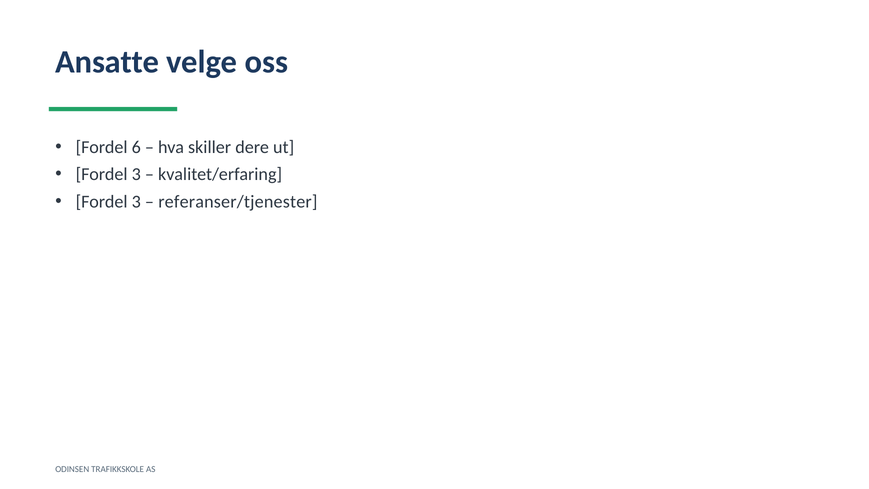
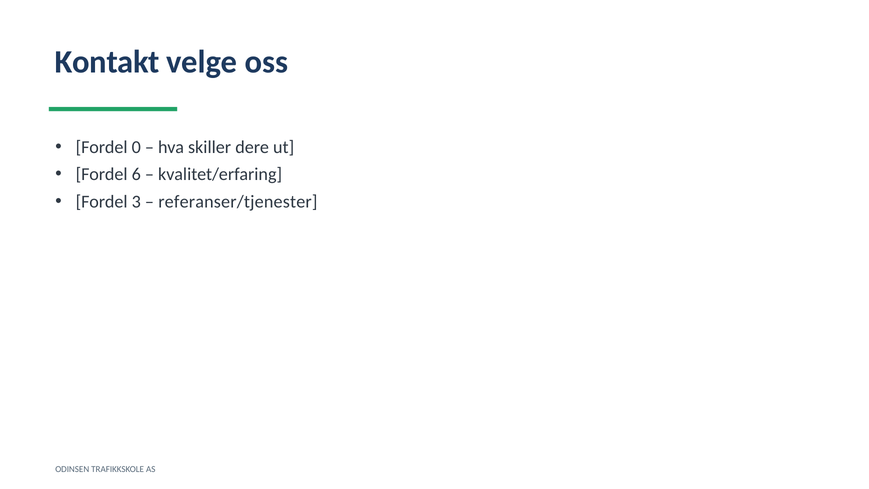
Ansatte: Ansatte -> Kontakt (107, 62)
6: 6 -> 0 (136, 147)
3: 3 -> 6 (136, 174)
